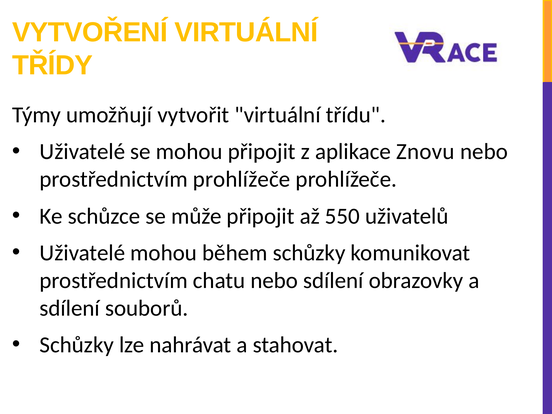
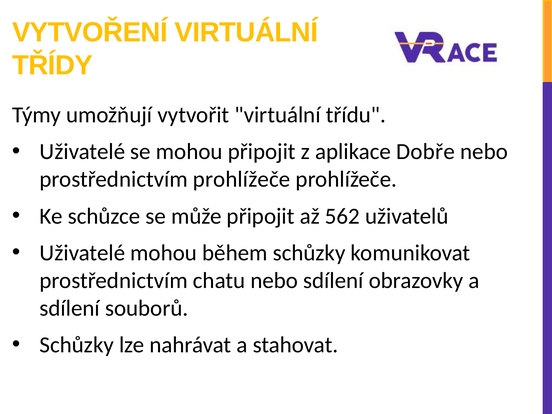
Znovu: Znovu -> Dobře (425, 152)
550: 550 -> 562 (342, 216)
